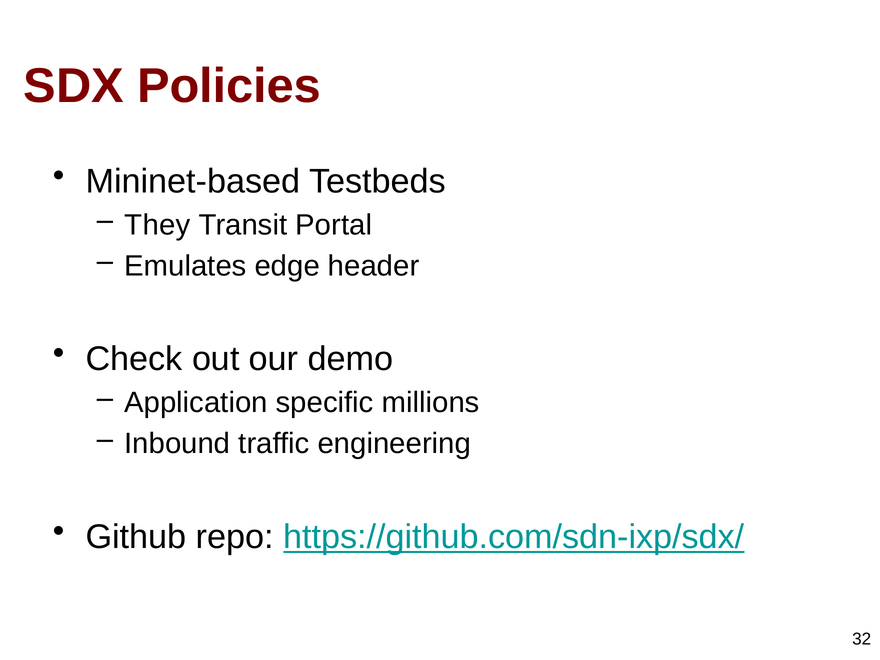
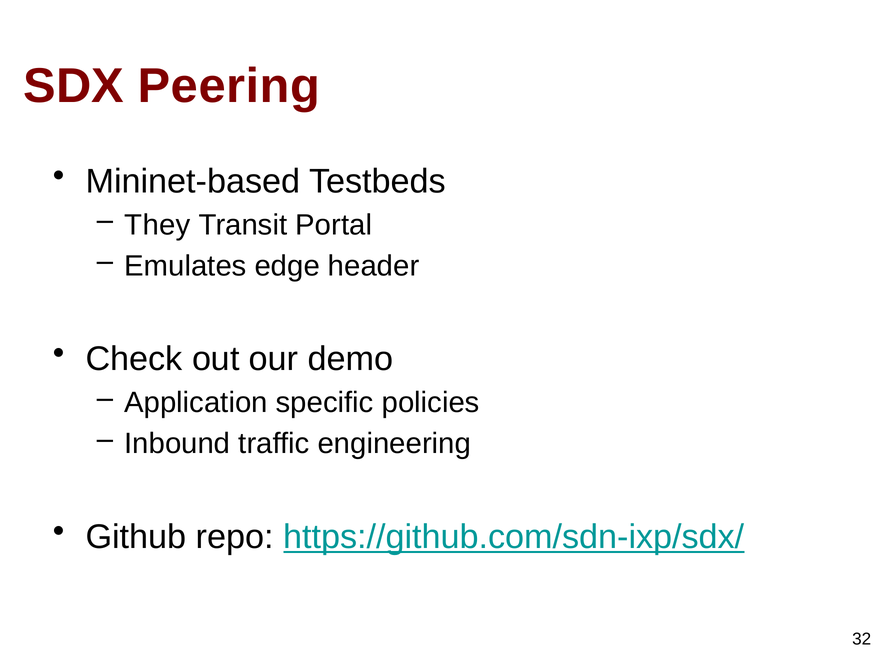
Policies: Policies -> Peering (229, 86)
millions: millions -> policies (431, 403)
